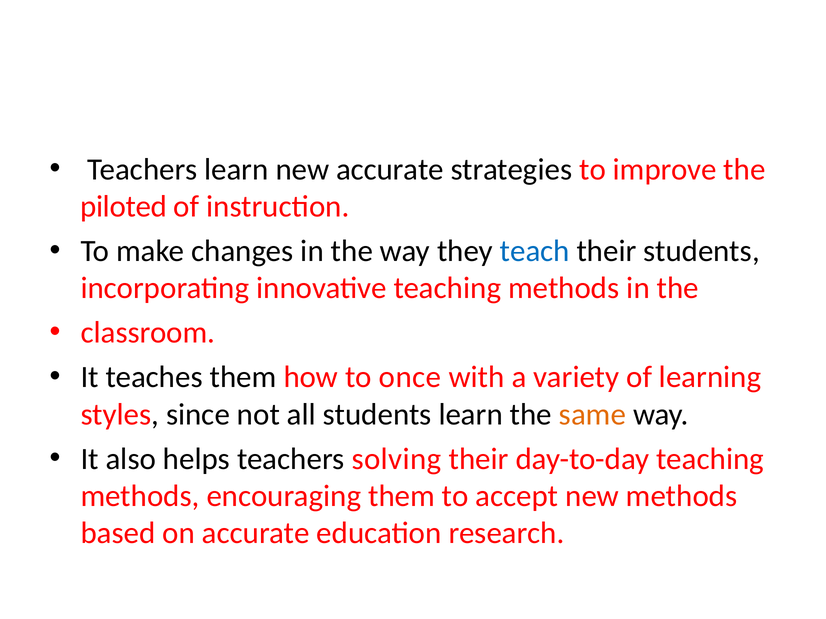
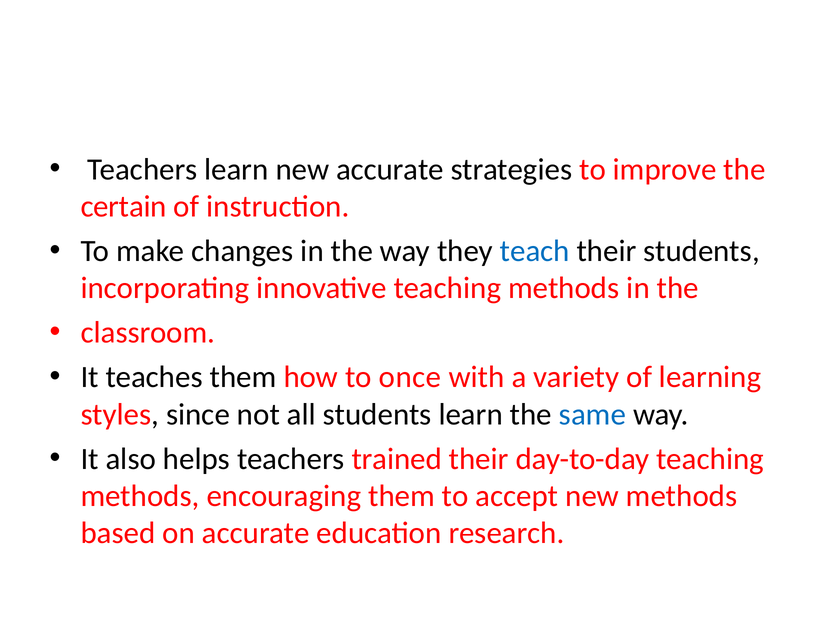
piloted: piloted -> certain (124, 207)
same colour: orange -> blue (592, 415)
solving: solving -> trained (397, 459)
